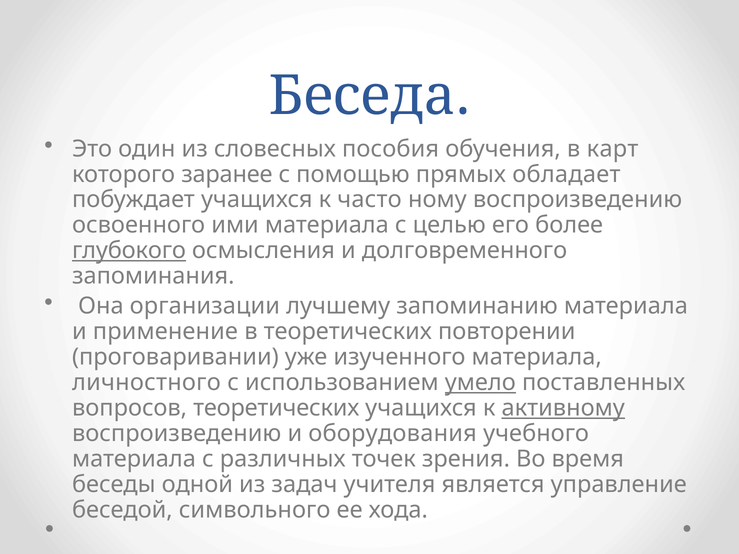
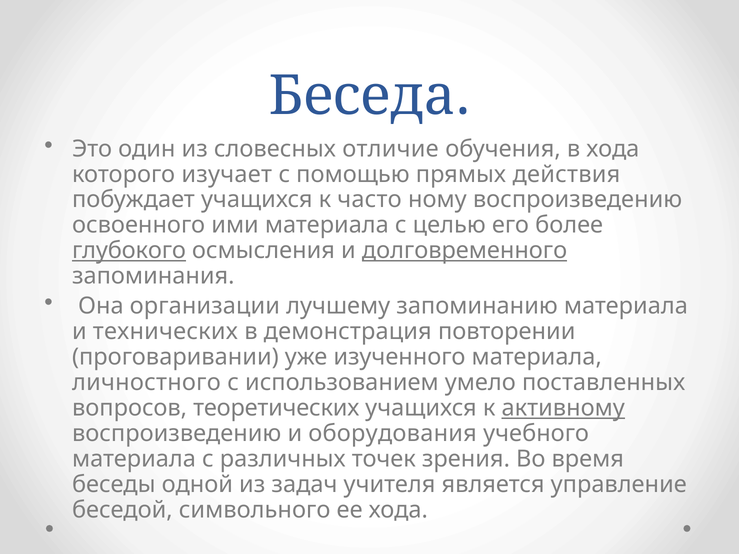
пособия: пособия -> отличие (390, 149)
в карт: карт -> хода (613, 149)
заранее: заранее -> изучает (227, 174)
обладает: обладает -> действия (566, 174)
долговременного underline: none -> present (465, 251)
применение: применение -> технических (165, 332)
в теоретических: теоретических -> демонстрация (348, 332)
умело underline: present -> none (480, 383)
